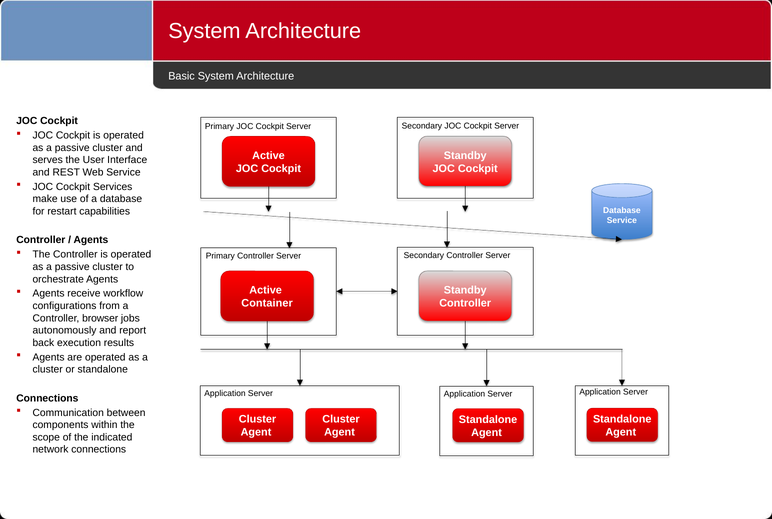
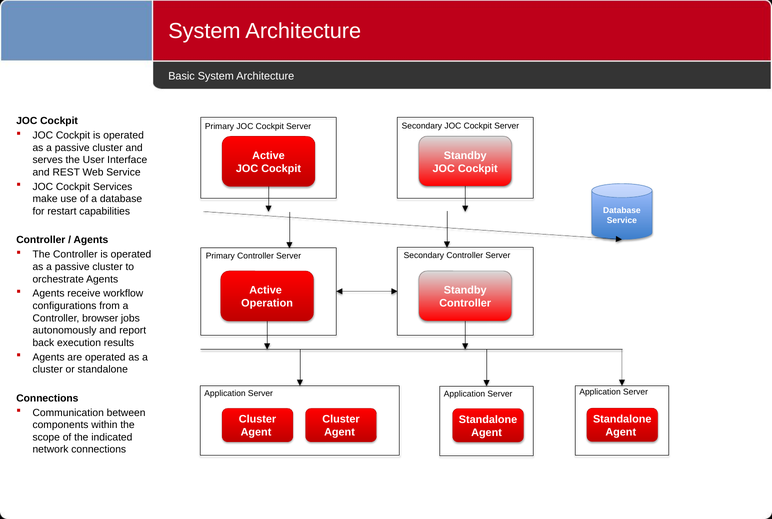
Container: Container -> Operation (267, 303)
